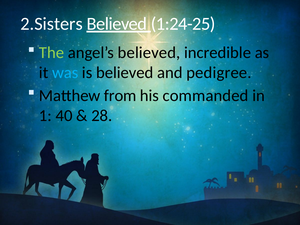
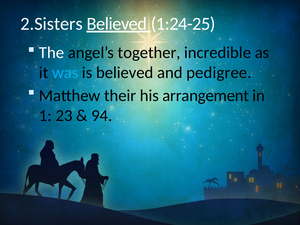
The colour: light green -> white (52, 53)
angel’s believed: believed -> together (149, 53)
from: from -> their (120, 96)
commanded: commanded -> arrangement (206, 96)
40: 40 -> 23 (64, 116)
28: 28 -> 94 (102, 116)
